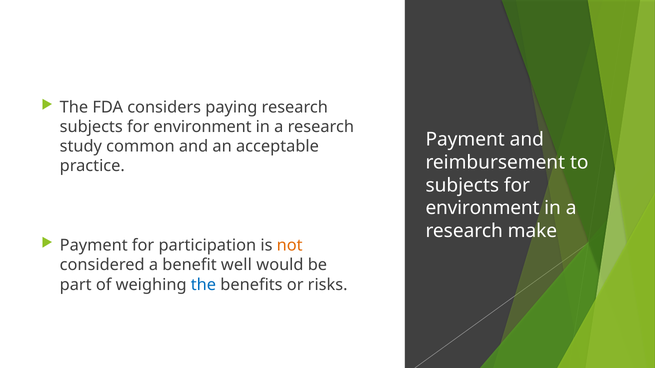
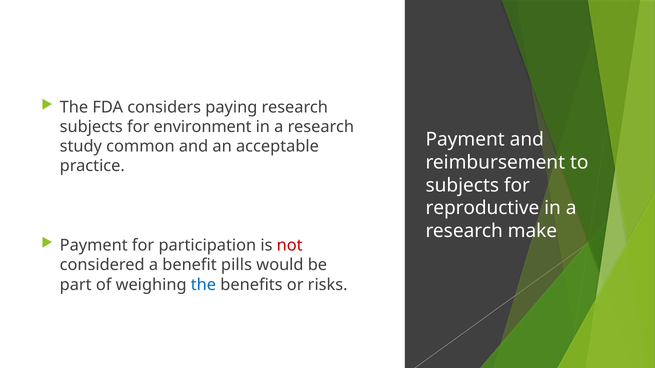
environment: environment -> reproductive (482, 208)
not colour: orange -> red (290, 246)
well: well -> pills (236, 265)
